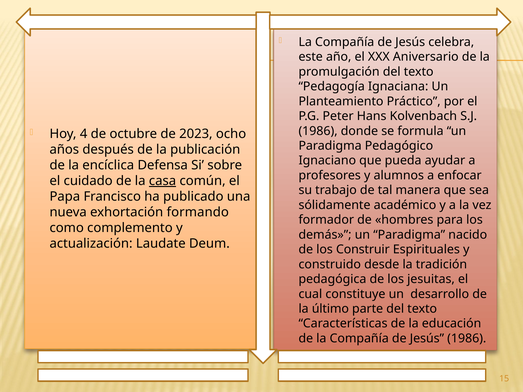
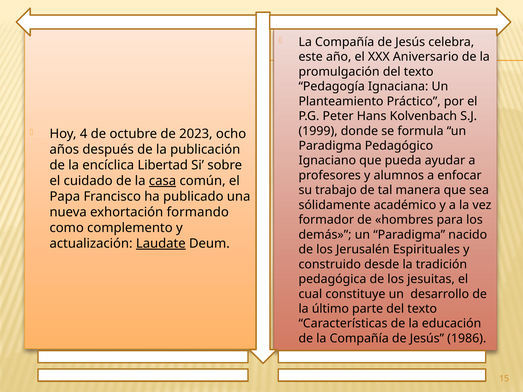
1986: 1986 -> 1999 (318, 131)
Defensa: Defensa -> Libertad (163, 165)
Laudate underline: none -> present (161, 244)
Construir: Construir -> Jerusalén (363, 250)
